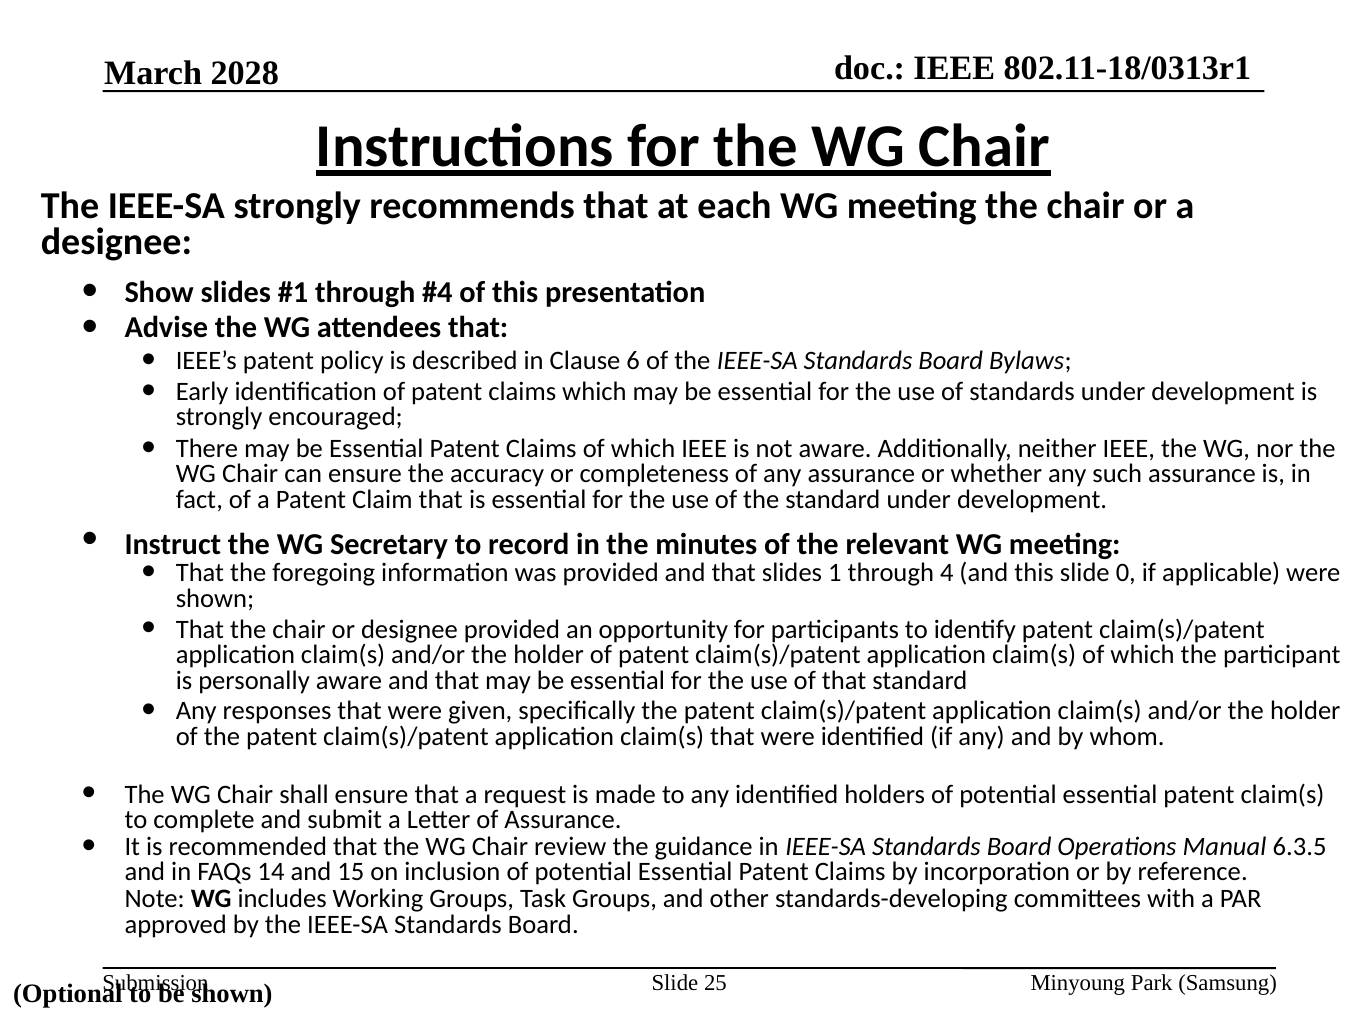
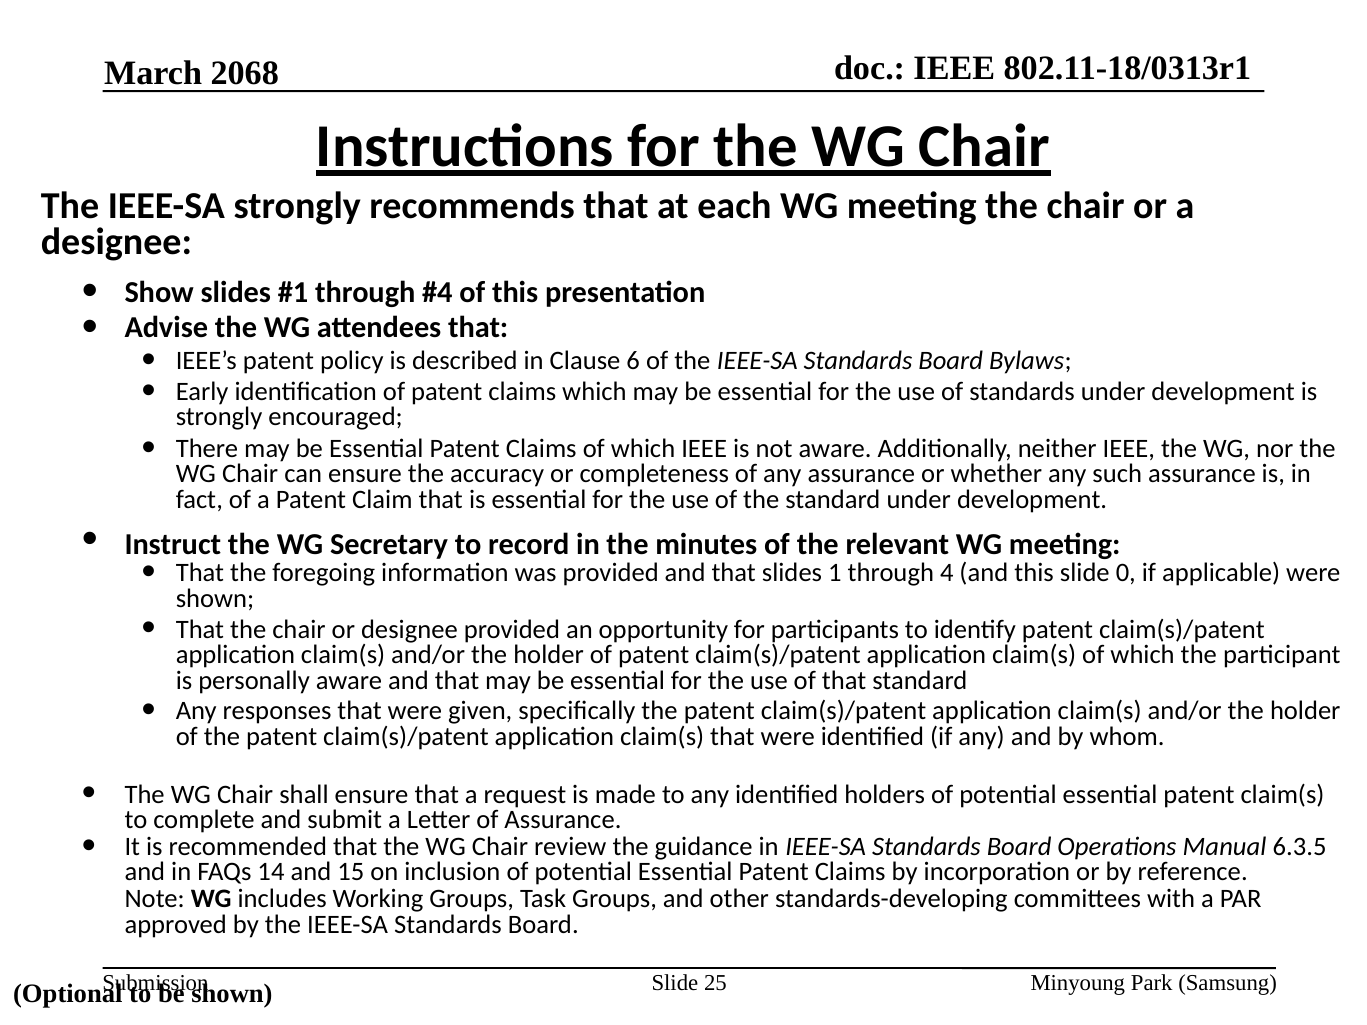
2028: 2028 -> 2068 (245, 73)
